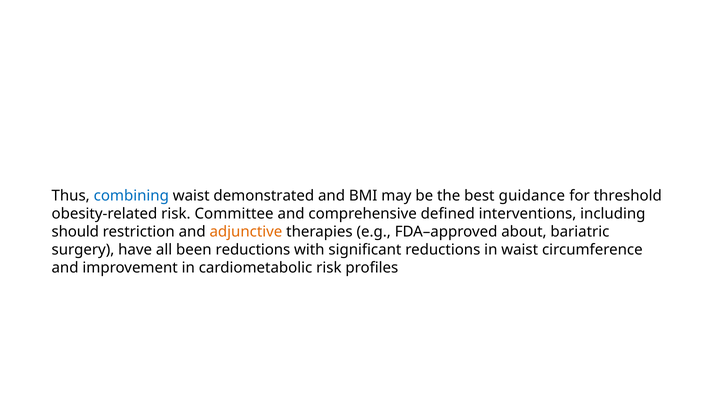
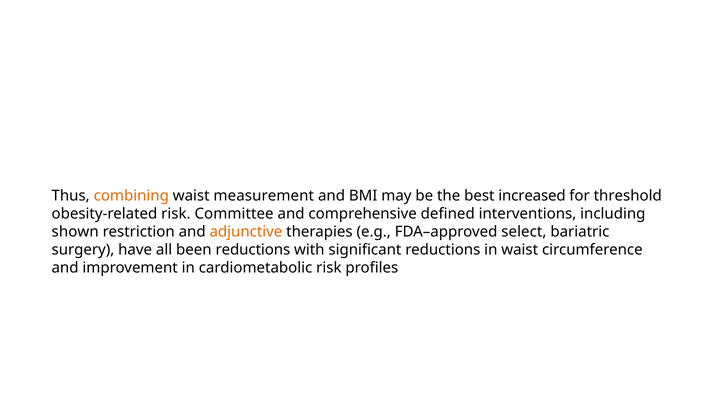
combining colour: blue -> orange (131, 196)
demonstrated: demonstrated -> measurement (264, 196)
guidance: guidance -> increased (532, 196)
should: should -> shown (75, 232)
about: about -> select (524, 232)
